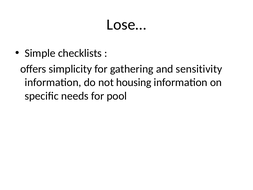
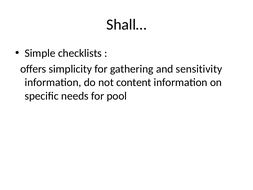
Lose…: Lose… -> Shall… (126, 24)
housing: housing -> content (134, 82)
